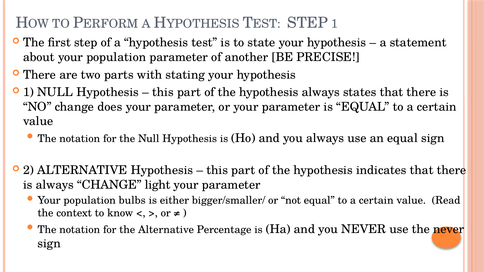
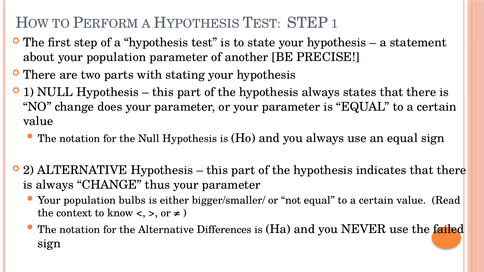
light: light -> thus (158, 185)
Percentage: Percentage -> Differences (224, 230)
the never: never -> failed (449, 229)
